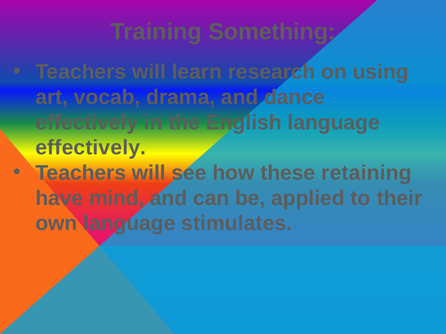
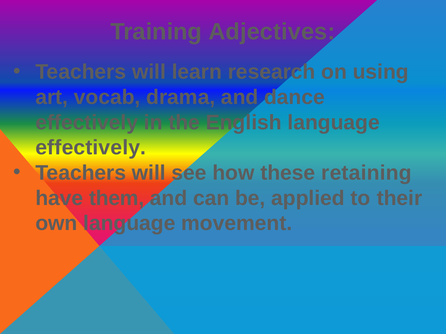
Something: Something -> Adjectives (272, 32)
mind: mind -> them (117, 198)
stimulates: stimulates -> movement (237, 224)
